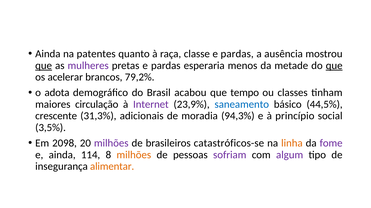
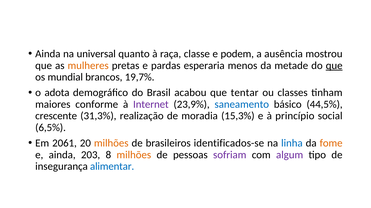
patentes: patentes -> universal (96, 54)
classe e pardas: pardas -> podem (237, 54)
que underline: present -> none (44, 66)
mulheres colour: purple -> orange (88, 66)
acelerar: acelerar -> mundial (65, 77)
79,2%: 79,2% -> 19,7% (140, 77)
tempo: tempo -> tentar (245, 93)
circulação: circulação -> conforme (97, 105)
adicionais: adicionais -> realização (142, 116)
94,3%: 94,3% -> 15,3% (238, 116)
3,5%: 3,5% -> 6,5% (51, 128)
2098: 2098 -> 2061 (65, 144)
milhões colour: purple -> orange (111, 144)
catastróficos-se: catastróficos-se -> identificados-se (229, 144)
linha colour: orange -> blue (292, 144)
fome colour: purple -> orange (331, 144)
114: 114 -> 203 (91, 155)
alimentar colour: orange -> blue (112, 167)
